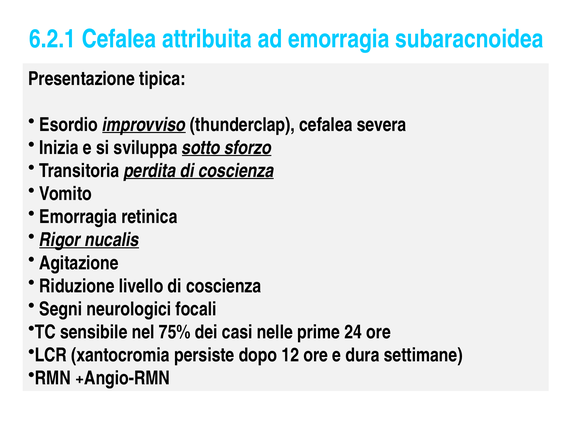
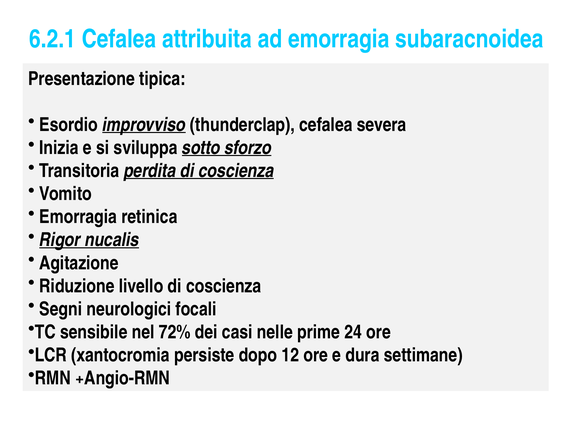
75%: 75% -> 72% (175, 332)
